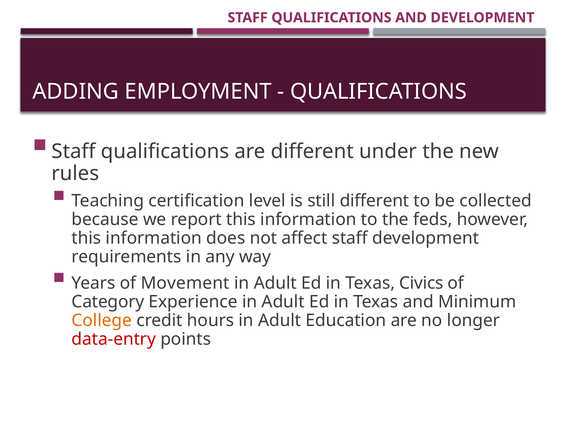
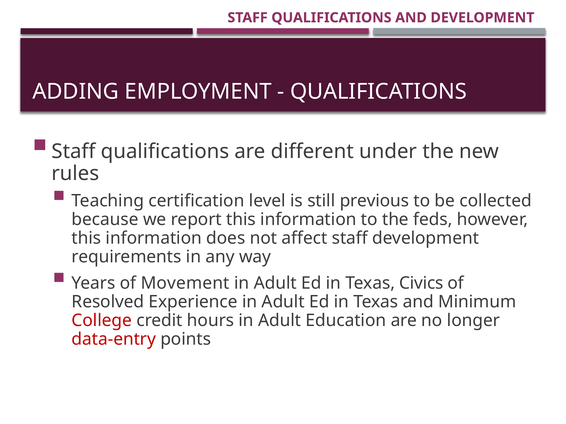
still different: different -> previous (374, 201)
Category: Category -> Resolved (108, 302)
College colour: orange -> red (102, 321)
